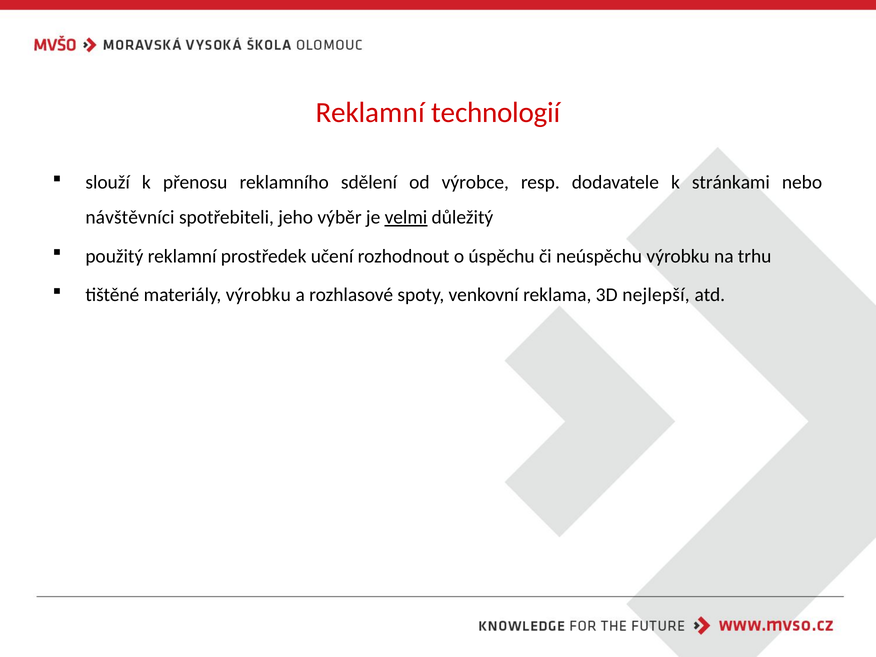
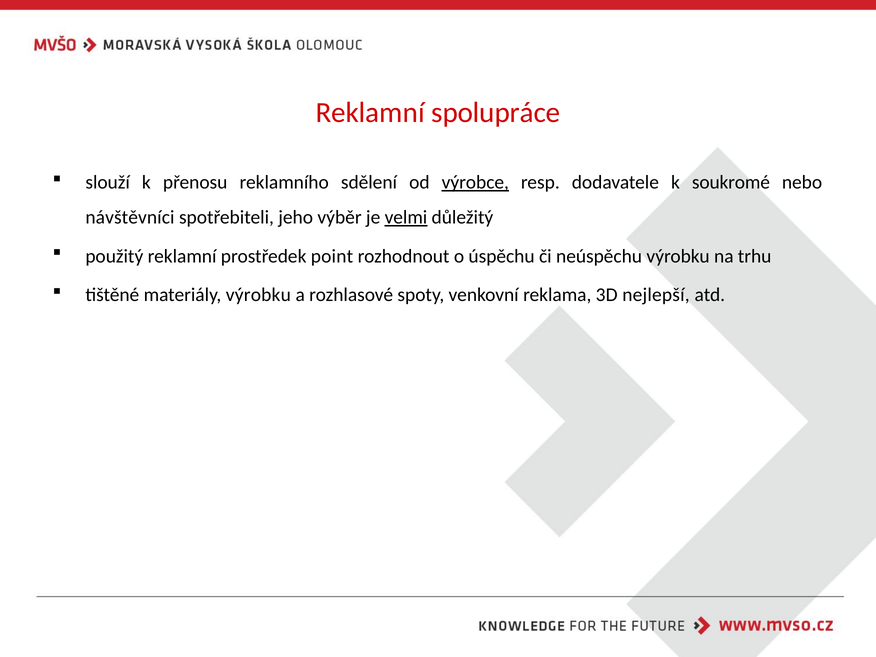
technologií: technologií -> spolupráce (496, 113)
výrobce underline: none -> present (475, 182)
stránkami: stránkami -> soukromé (731, 182)
učení: učení -> point (332, 256)
